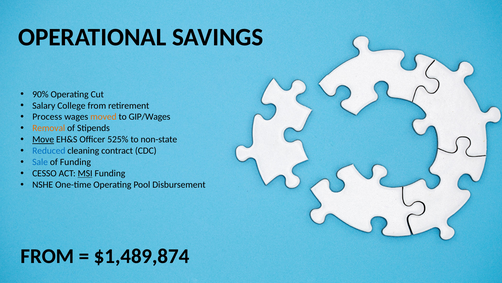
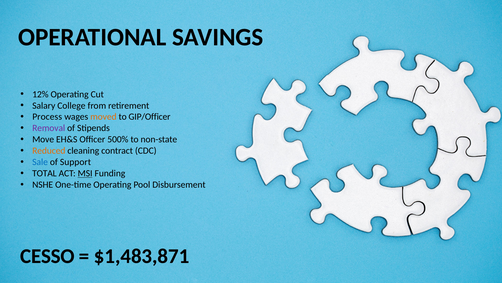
90%: 90% -> 12% (40, 94)
GIP/Wages: GIP/Wages -> GIP/Officer (150, 117)
Removal colour: orange -> purple (49, 128)
Move underline: present -> none (43, 139)
525%: 525% -> 500% (118, 139)
Reduced colour: blue -> orange (49, 151)
of Funding: Funding -> Support (75, 162)
CESSO: CESSO -> TOTAL (44, 173)
FROM: FROM -> CESSO (47, 256)
$1,489,874: $1,489,874 -> $1,483,871 (142, 256)
